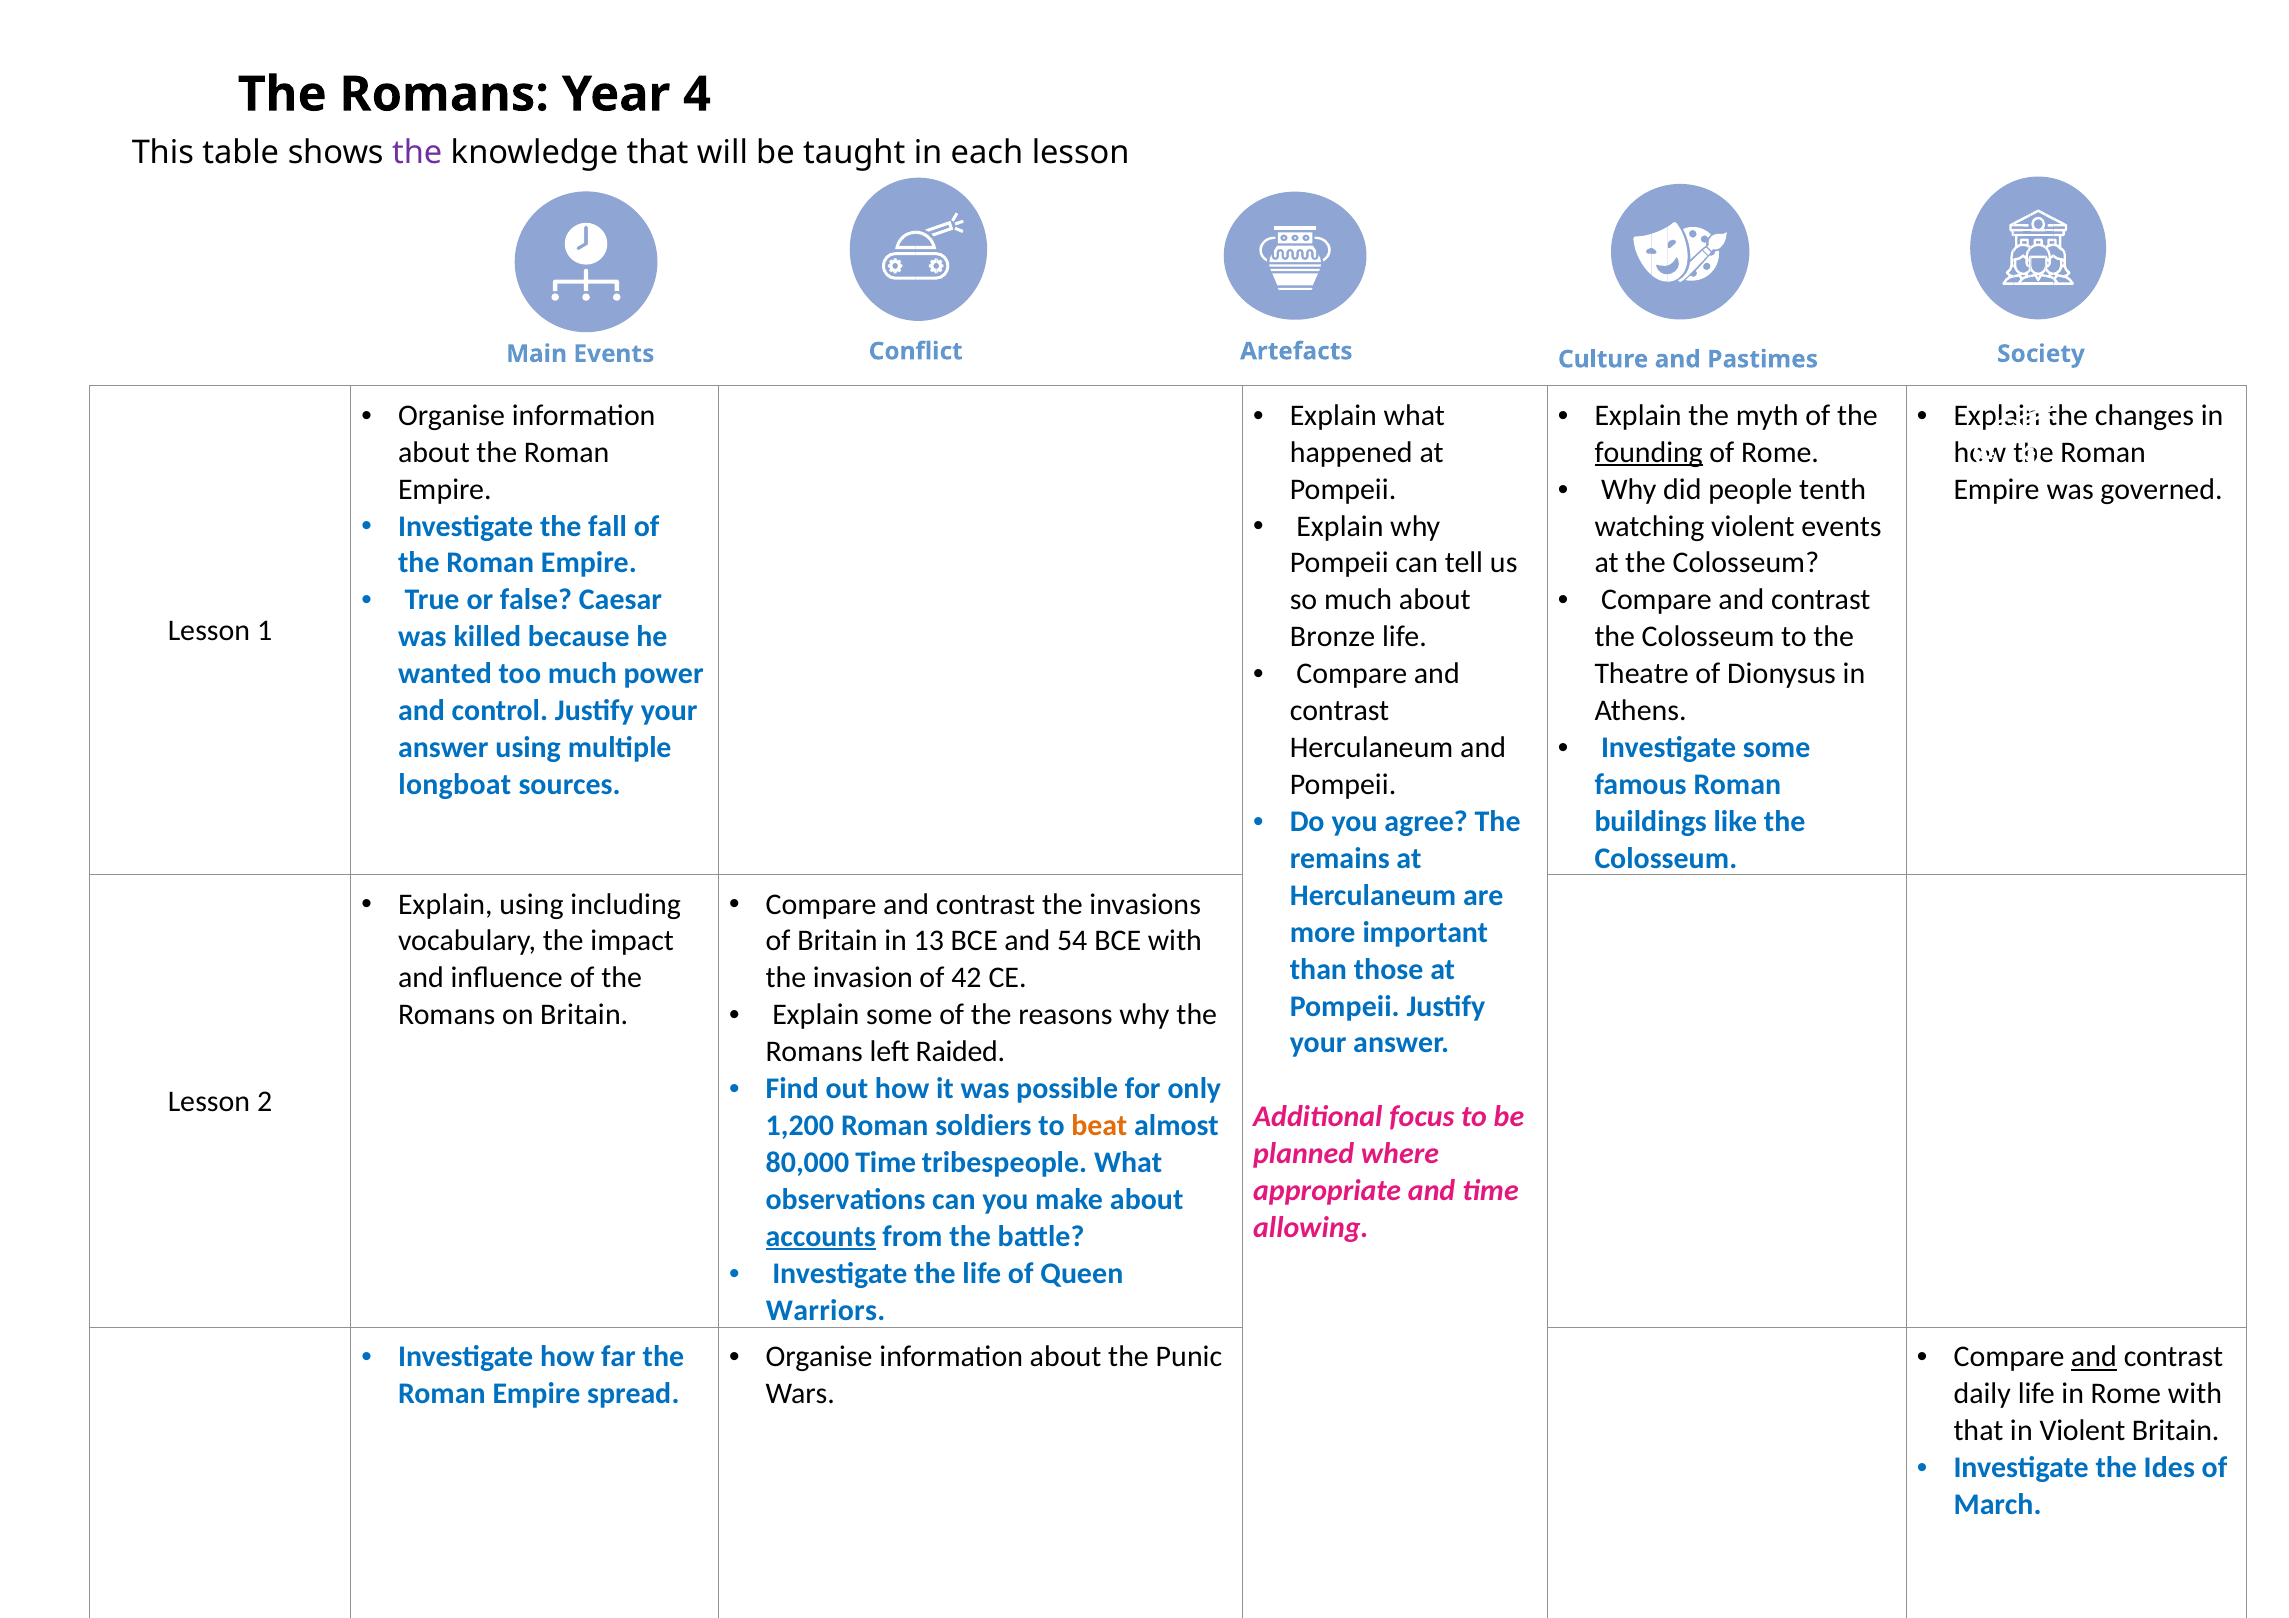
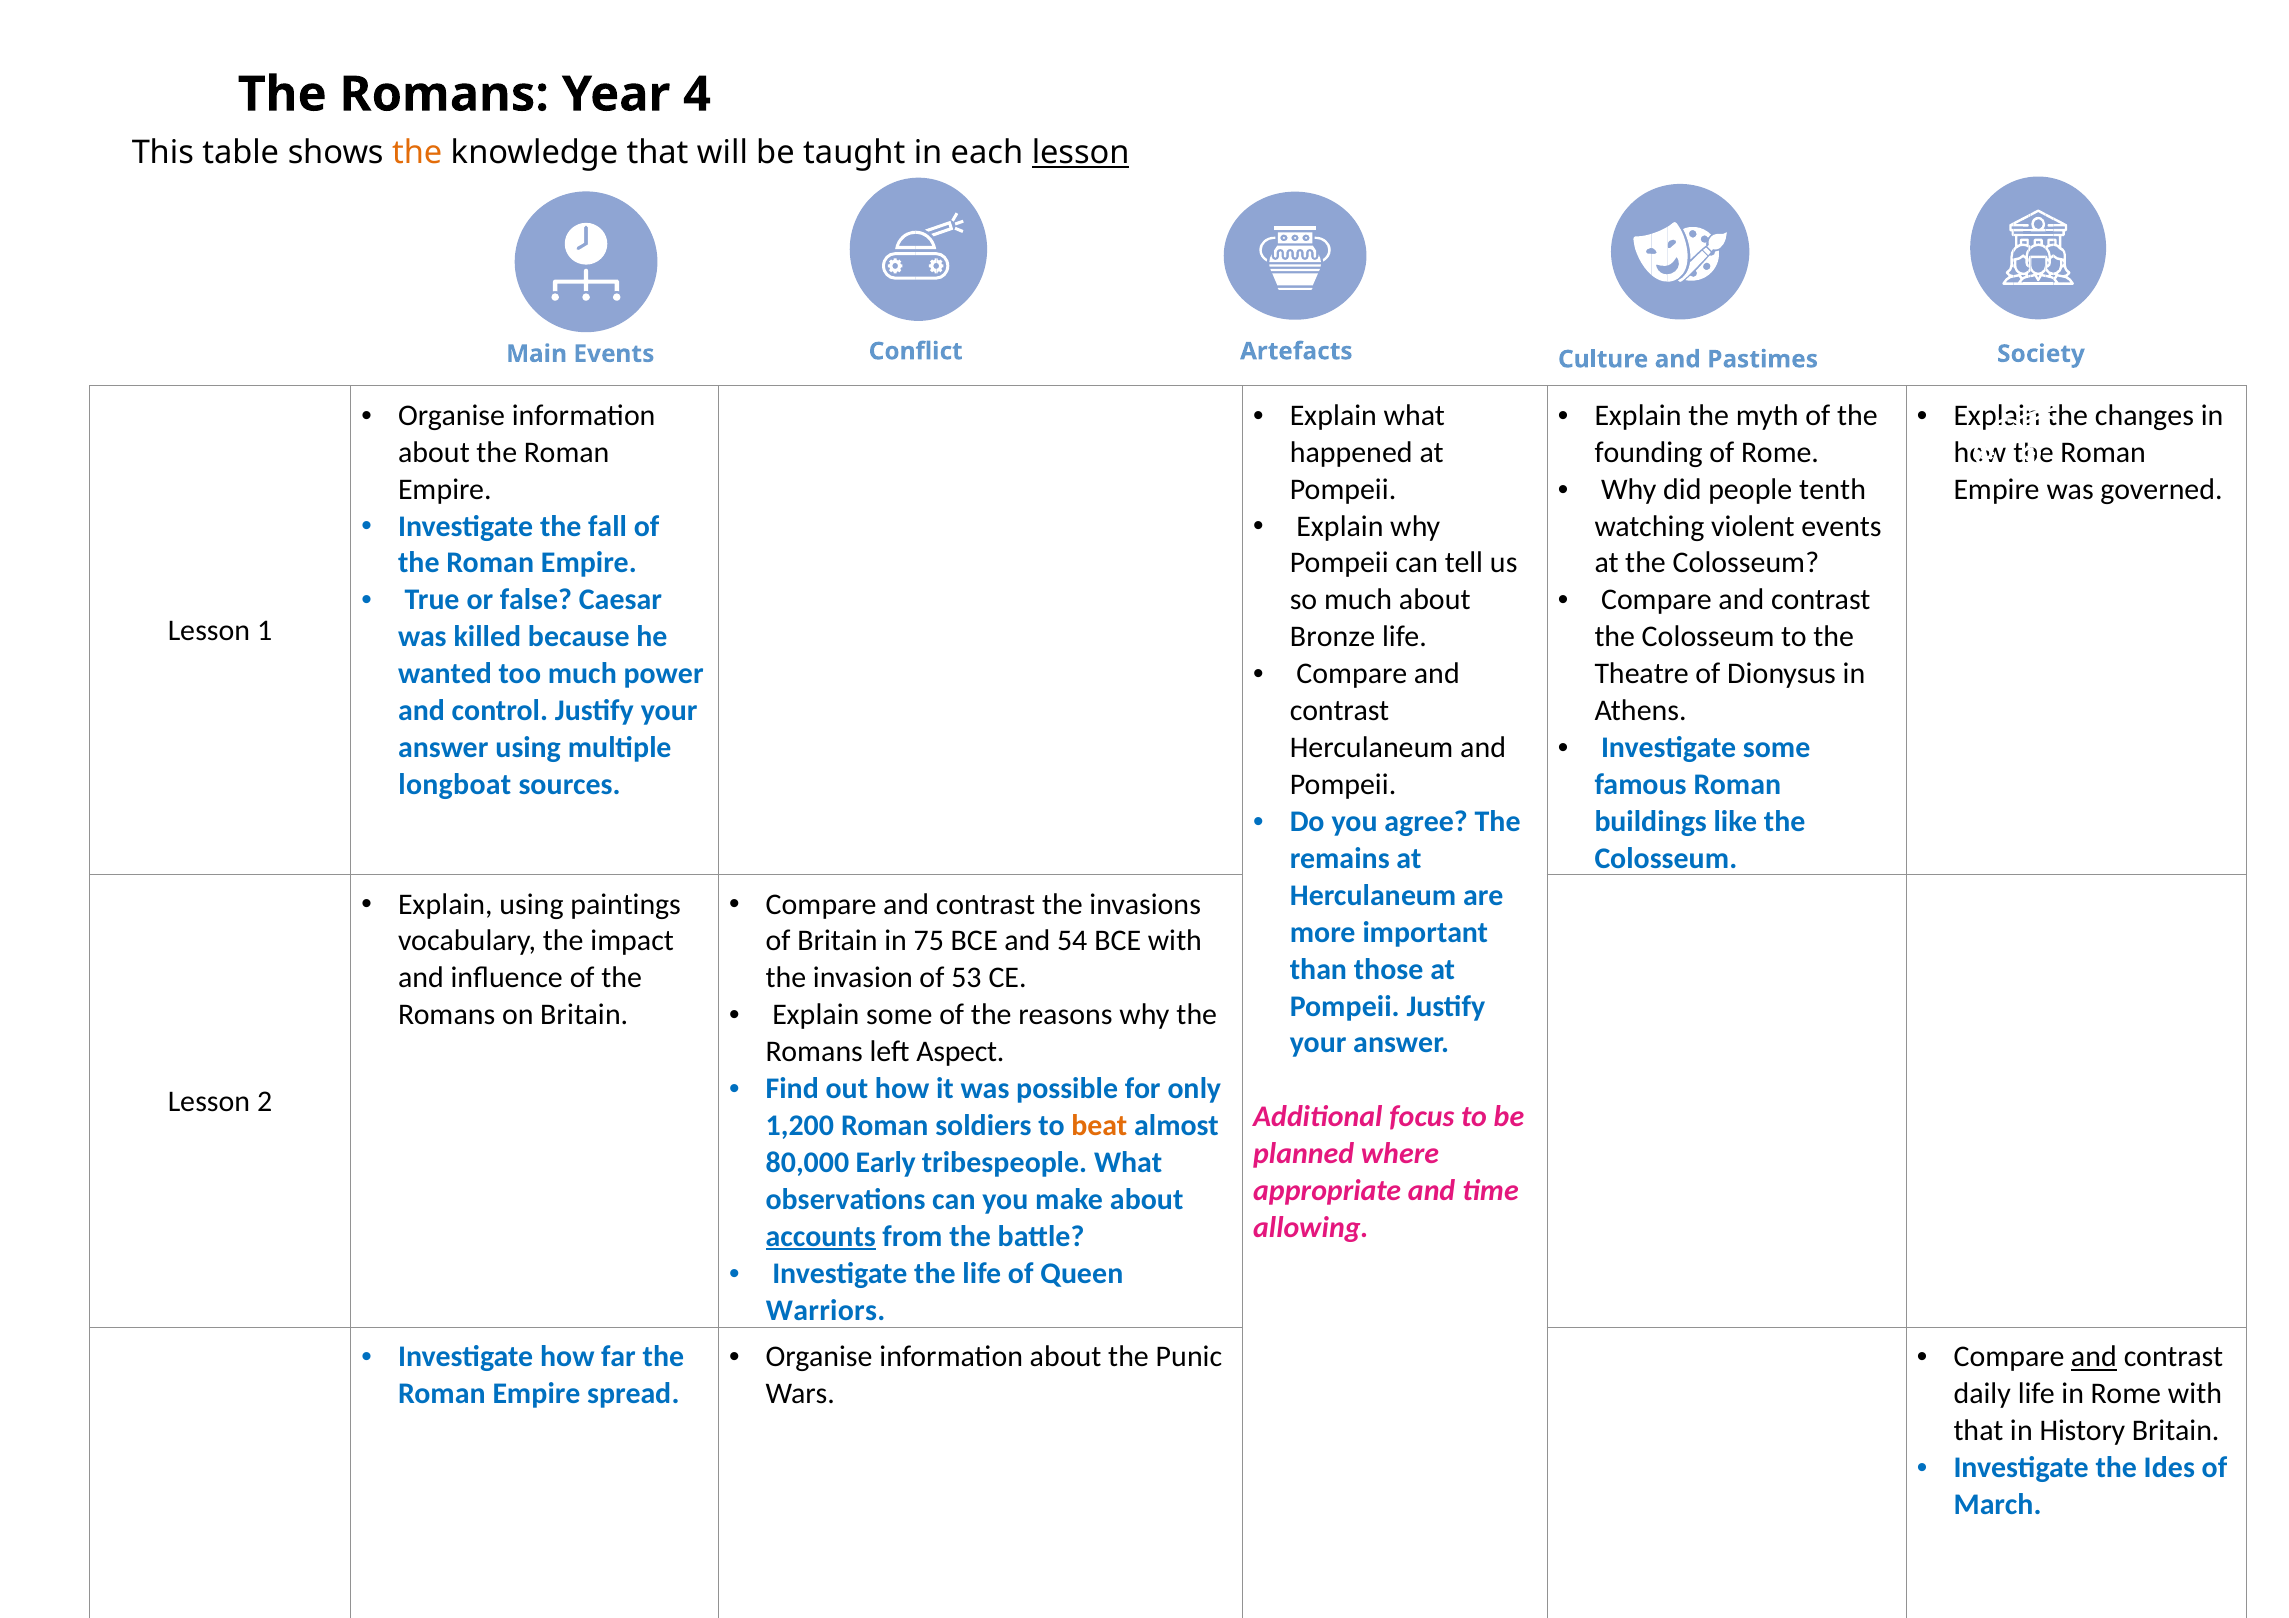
the colour: purple -> orange (417, 153)
lesson underline: none -> present (1081, 153)
founding underline: present -> none (1649, 452)
including: including -> paintings (626, 904)
13: 13 -> 75 (929, 941)
42: 42 -> 53 (966, 978)
Raided: Raided -> Aspect (960, 1052)
80,000 Time: Time -> Early (886, 1162)
in Violent: Violent -> History (2082, 1430)
